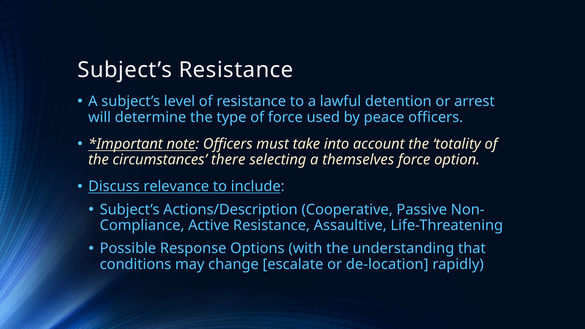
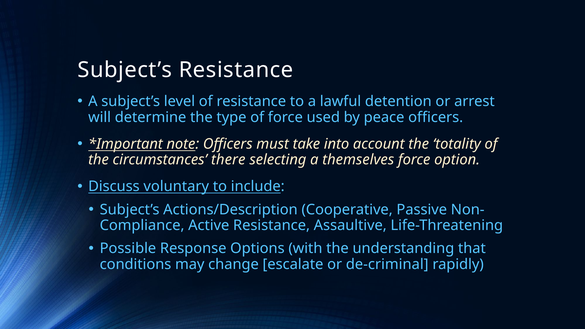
relevance: relevance -> voluntary (176, 187)
de-location: de-location -> de-criminal (387, 264)
